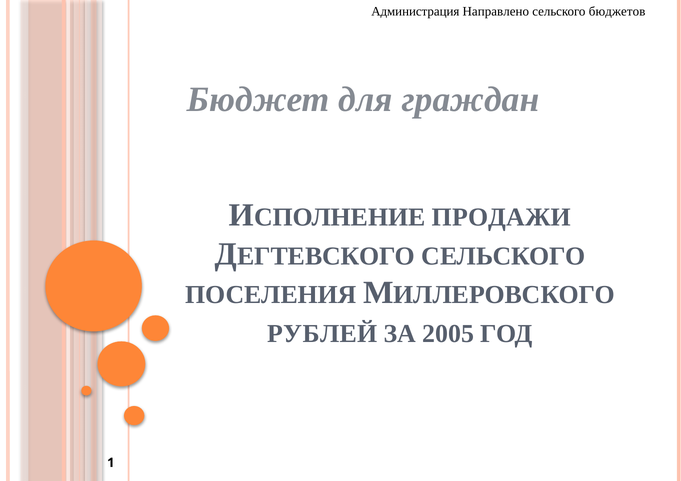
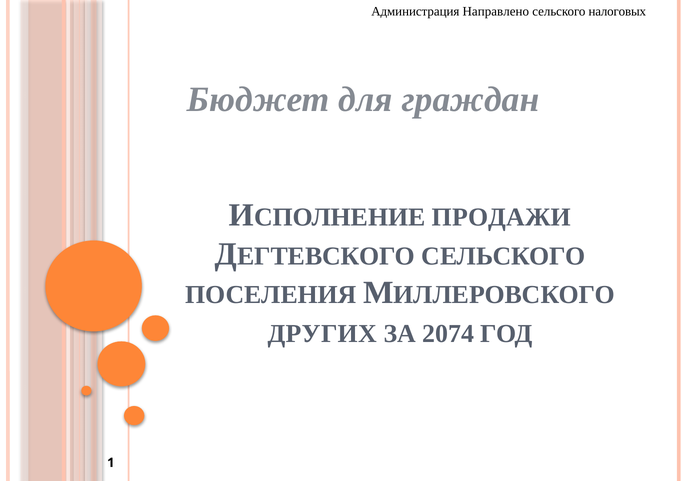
бюджетов: бюджетов -> налоговых (617, 12)
РУБЛЕЙ: РУБЛЕЙ -> ДРУГИХ (322, 334)
2005: 2005 -> 2074 (448, 334)
